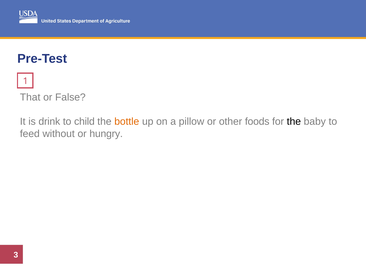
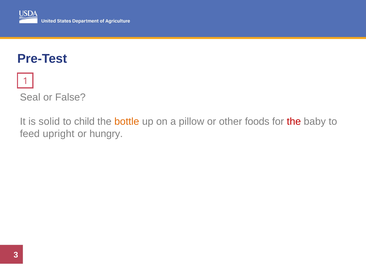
That: That -> Seal (30, 97)
drink: drink -> solid (49, 122)
the colour: black -> red (294, 122)
without: without -> upright (59, 134)
